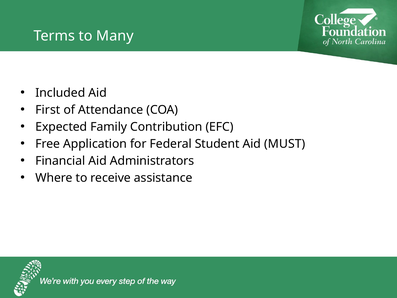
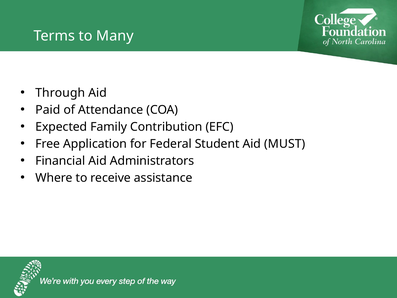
Included: Included -> Through (60, 93)
First: First -> Paid (48, 110)
